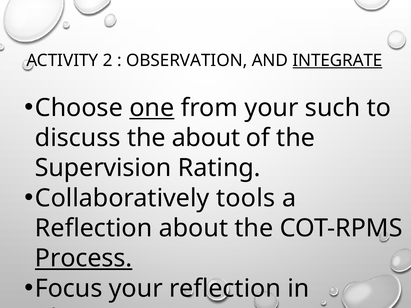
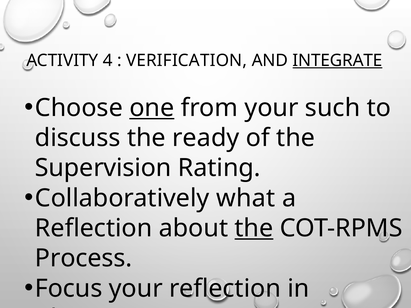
2: 2 -> 4 (108, 60)
OBSERVATION: OBSERVATION -> VERIFICATION (187, 60)
the about: about -> ready (206, 138)
tools: tools -> what (246, 198)
the underline: none -> present (254, 228)
Process underline: present -> none (84, 259)
